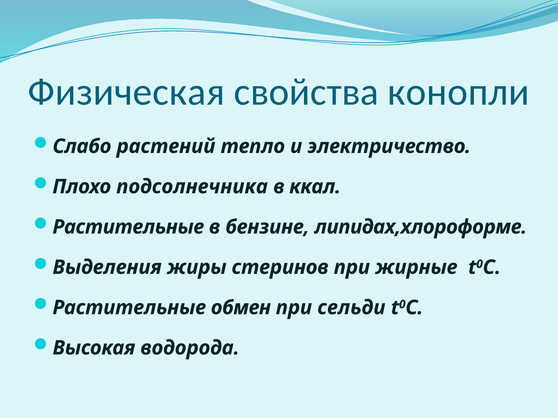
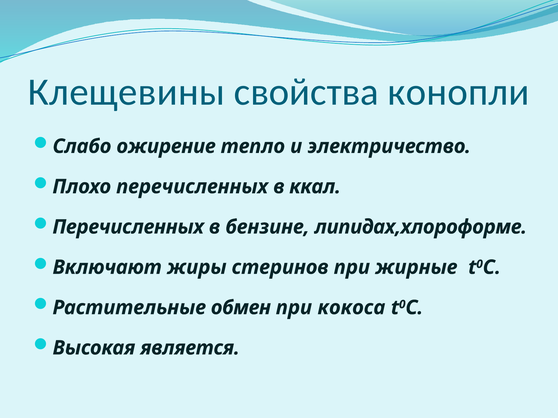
Физическая: Физическая -> Клещевины (126, 92)
растений: растений -> ожирение (166, 146)
Плохо подсолнечника: подсолнечника -> перечисленных (192, 187)
Растительные: Растительные -> Перечисленных (128, 227)
Выделения: Выделения -> Включают (107, 268)
сельди: сельди -> кокоса (351, 308)
водорода: водорода -> является (190, 348)
